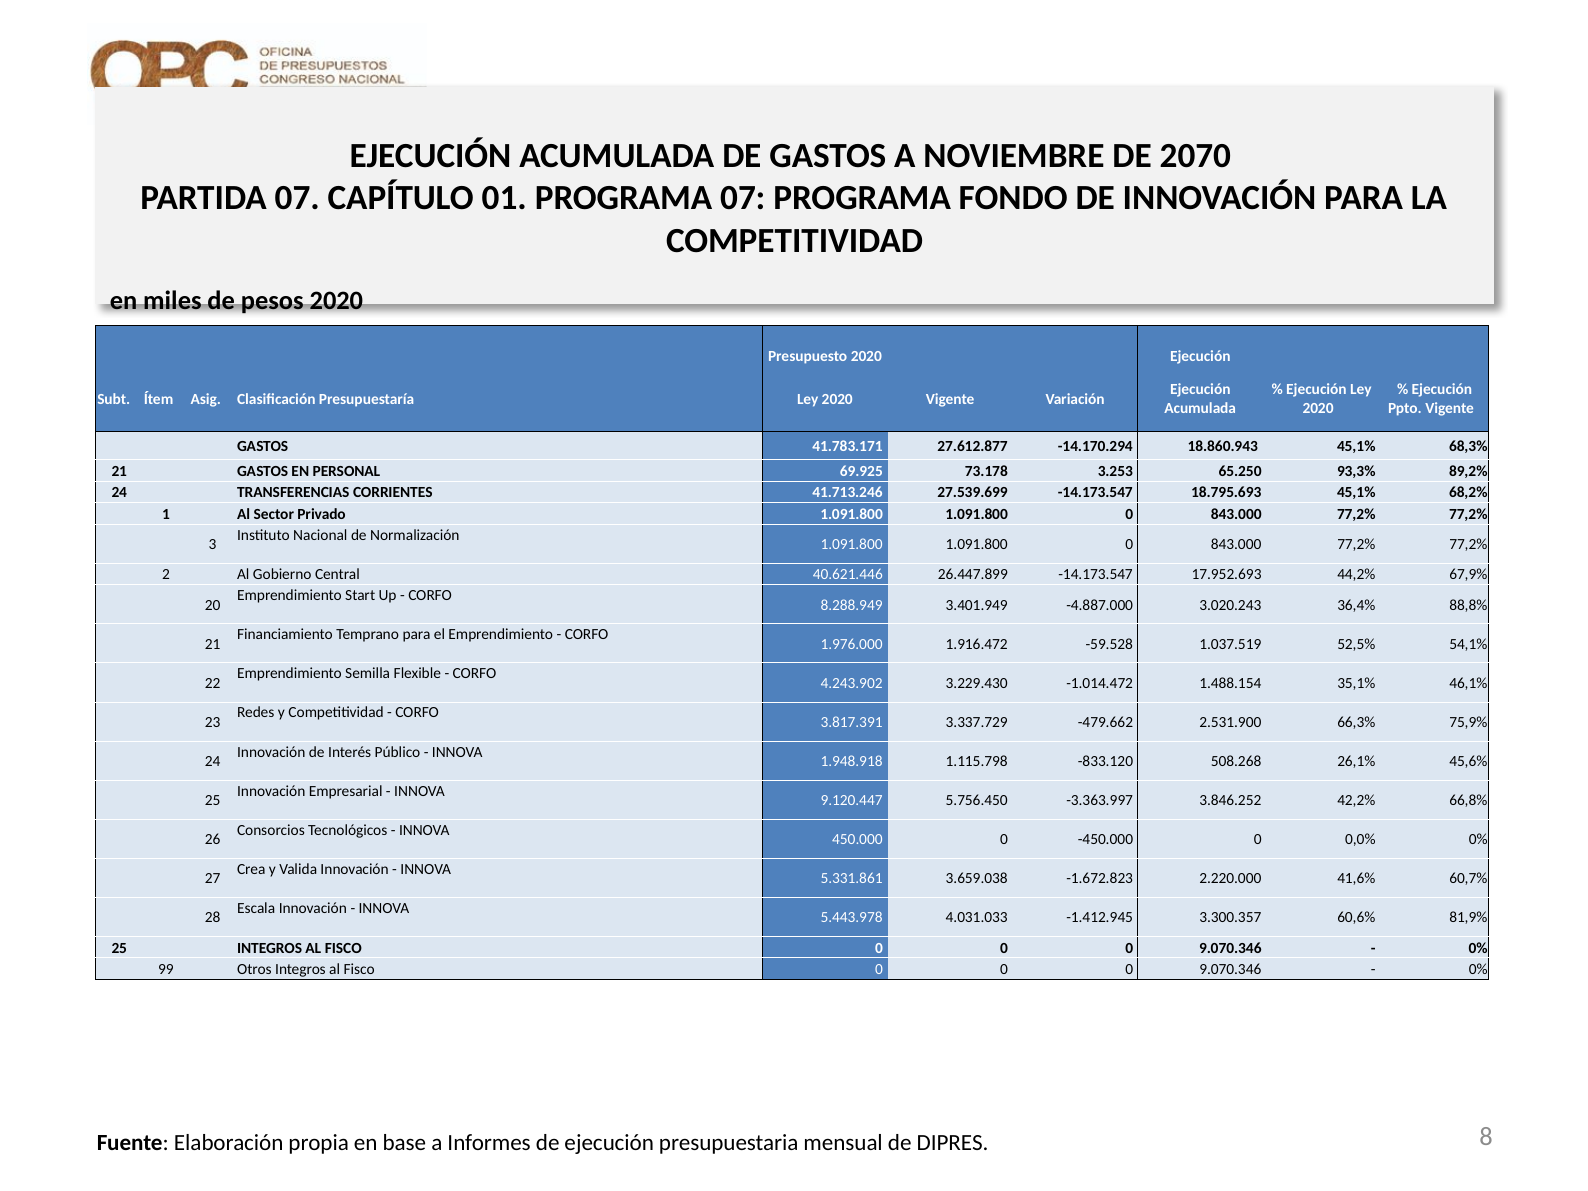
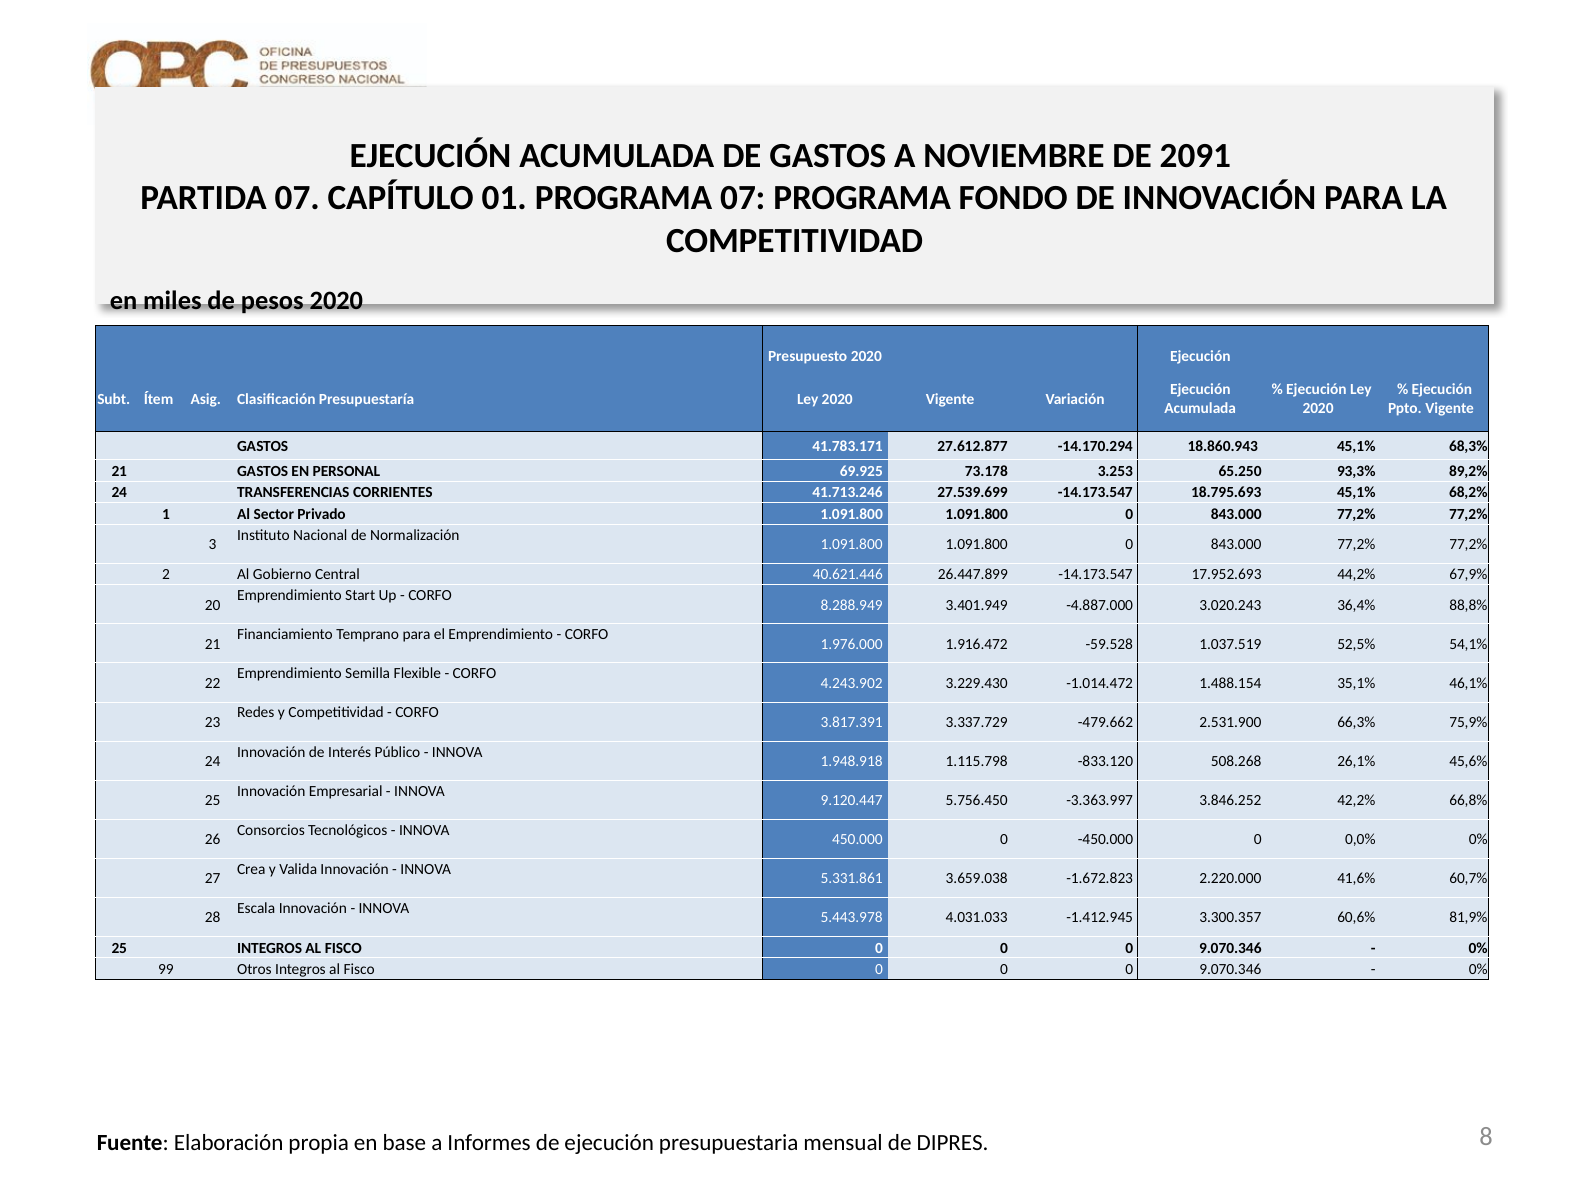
2070: 2070 -> 2091 (1195, 156)
